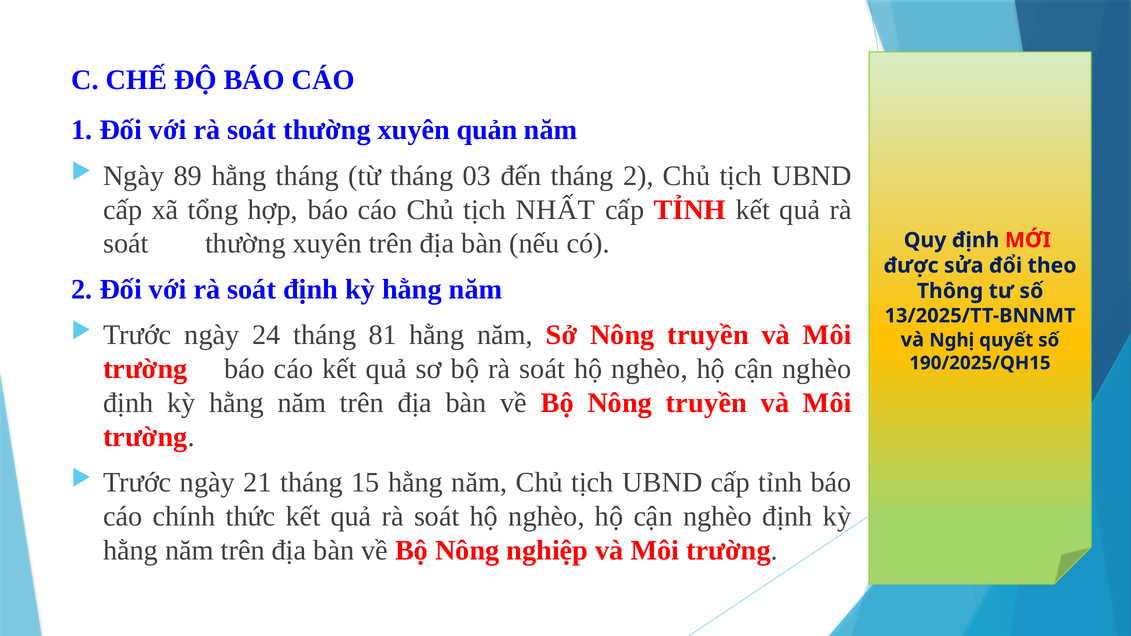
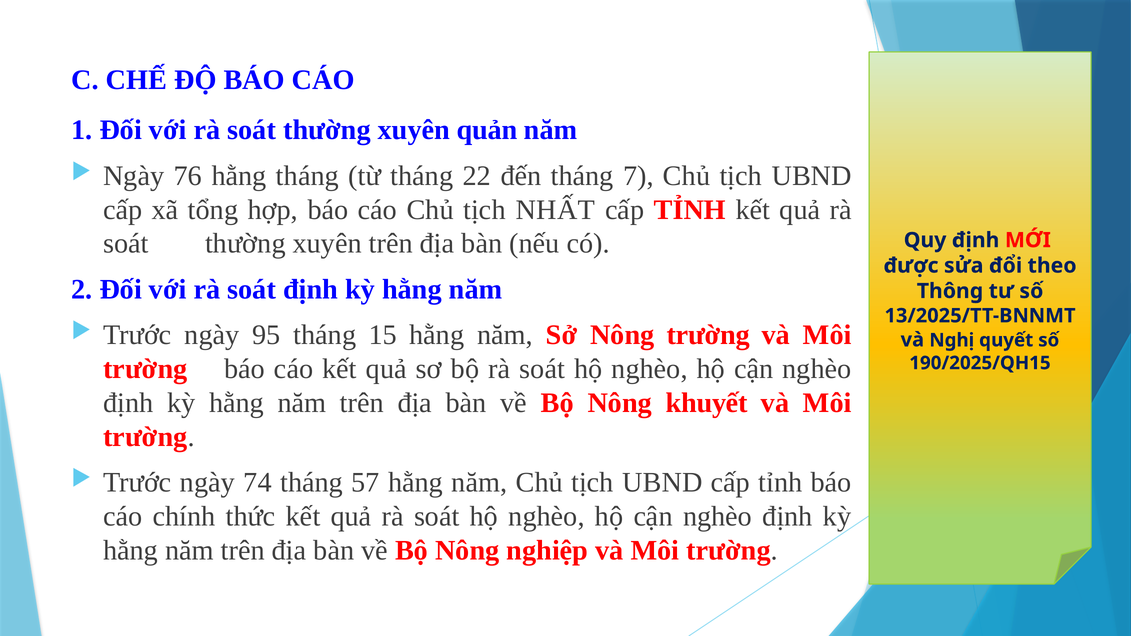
89: 89 -> 76 (188, 176)
03: 03 -> 22 (477, 176)
tháng 2: 2 -> 7 (638, 176)
24: 24 -> 95 (266, 335)
81: 81 -> 15 (383, 335)
Sở Nông truyền: truyền -> trường (708, 335)
Bộ Nông truyền: truyền -> khuyết (707, 403)
21: 21 -> 74 (258, 483)
15: 15 -> 57 (365, 483)
